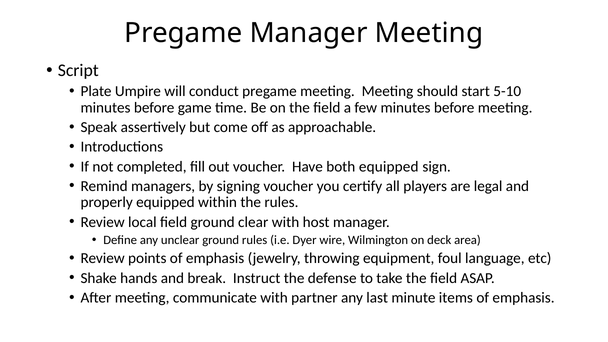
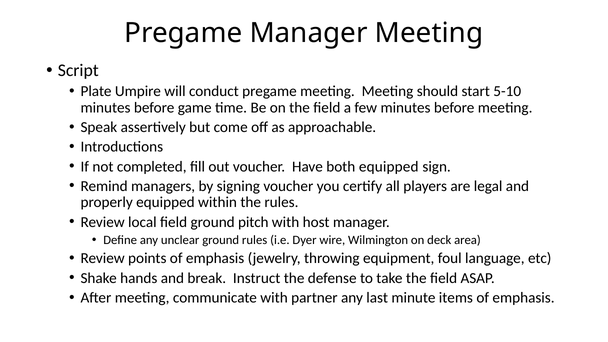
clear: clear -> pitch (253, 222)
